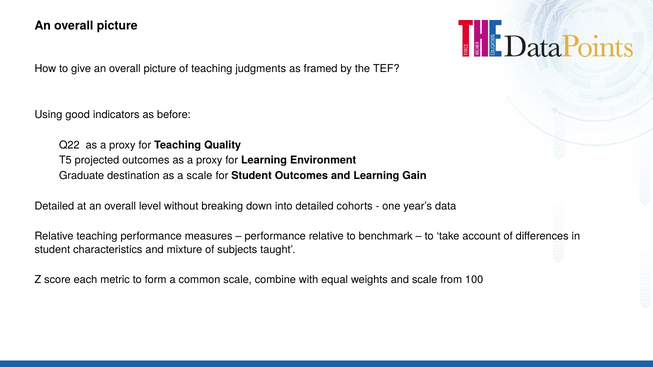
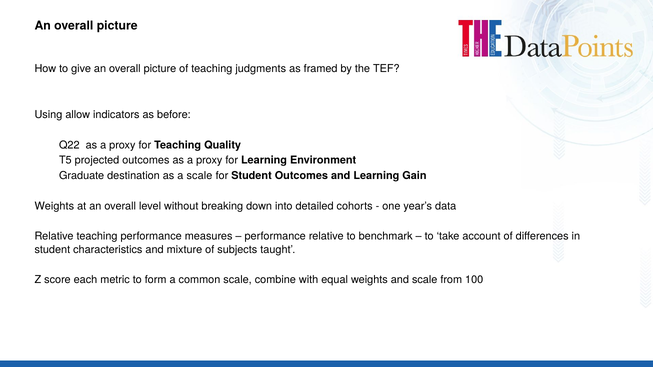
good: good -> allow (78, 115)
Detailed: Detailed -> Weights (54, 206)
